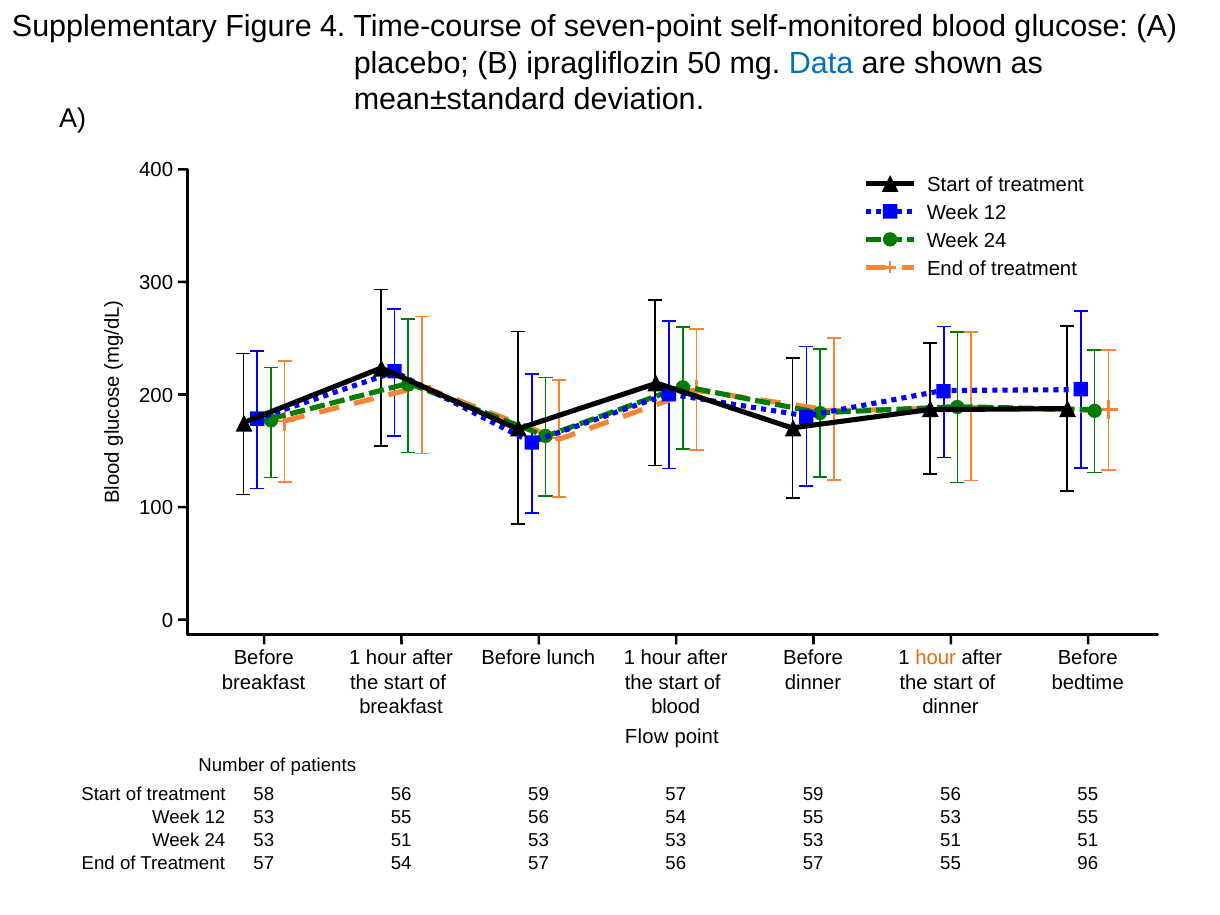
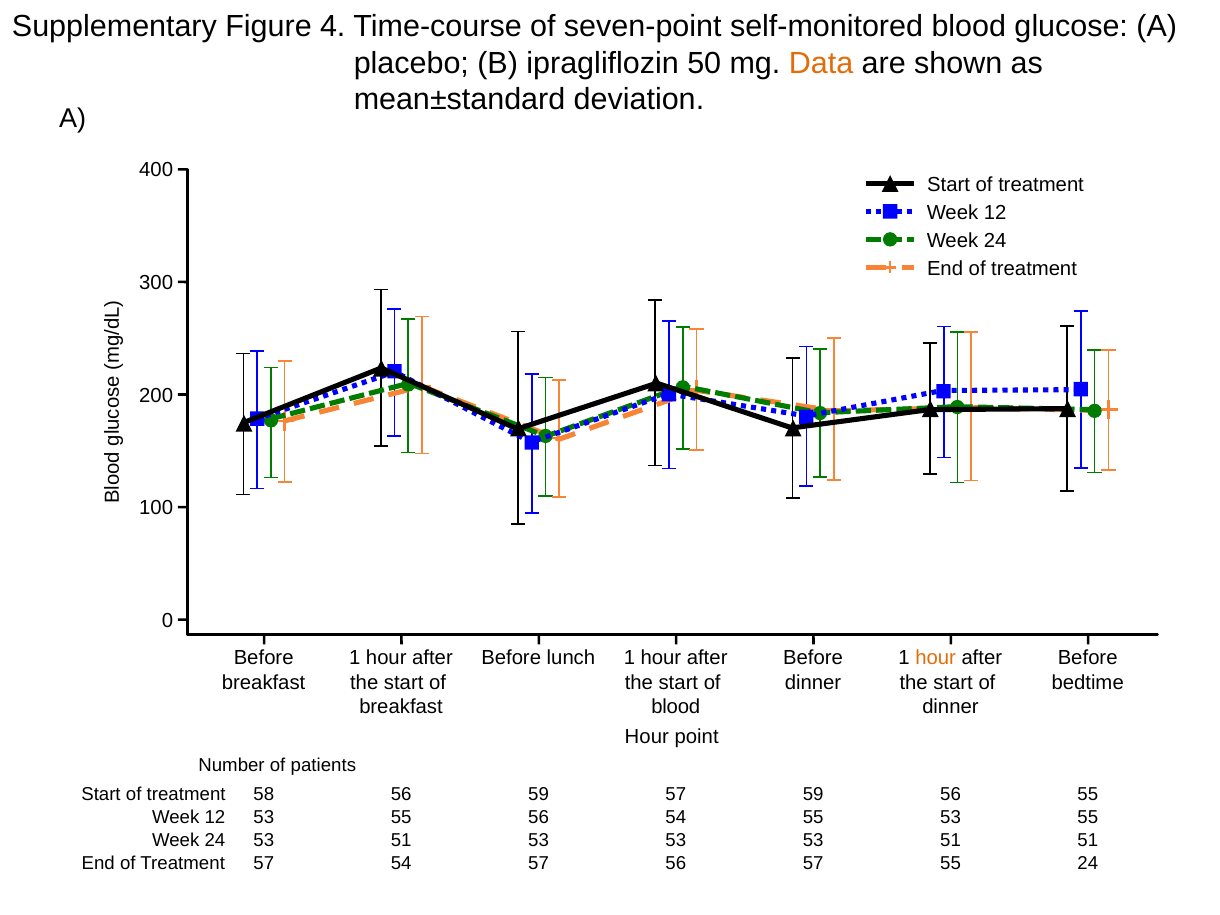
Data colour: blue -> orange (821, 63)
Flow: Flow -> Hour (647, 737)
57 96: 96 -> 24 (1088, 863)
